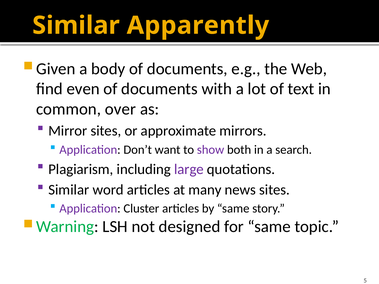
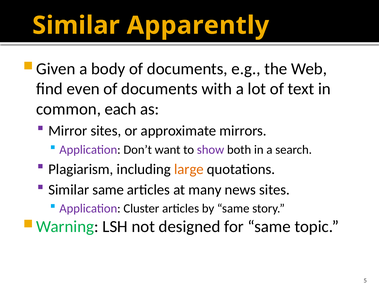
over: over -> each (121, 109)
large colour: purple -> orange (189, 169)
Similar word: word -> same (108, 190)
